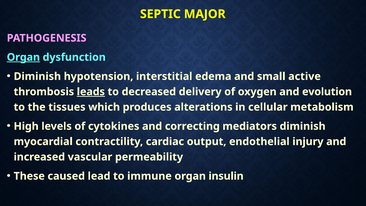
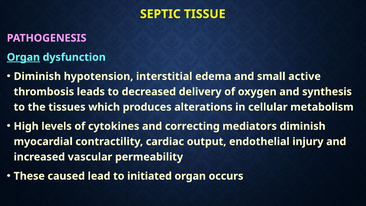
MAJOR: MAJOR -> TISSUE (205, 14)
leads underline: present -> none (91, 92)
evolution: evolution -> synthesis (327, 92)
immune: immune -> initiated (150, 176)
insulin: insulin -> occurs (226, 176)
